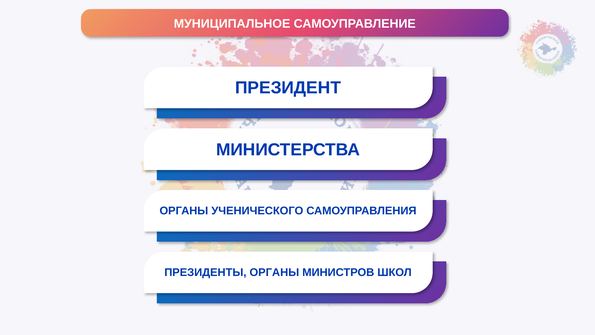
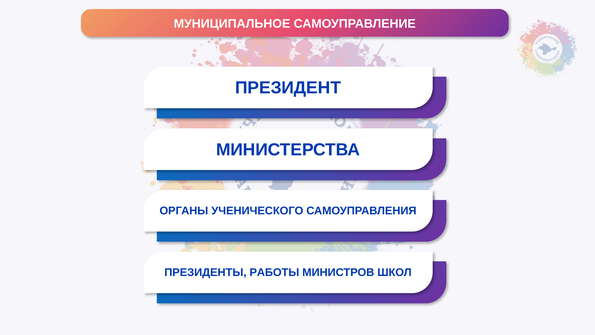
ПРЕЗИДЕНТЫ ОРГАНЫ: ОРГАНЫ -> РАБОТЫ (274, 272)
